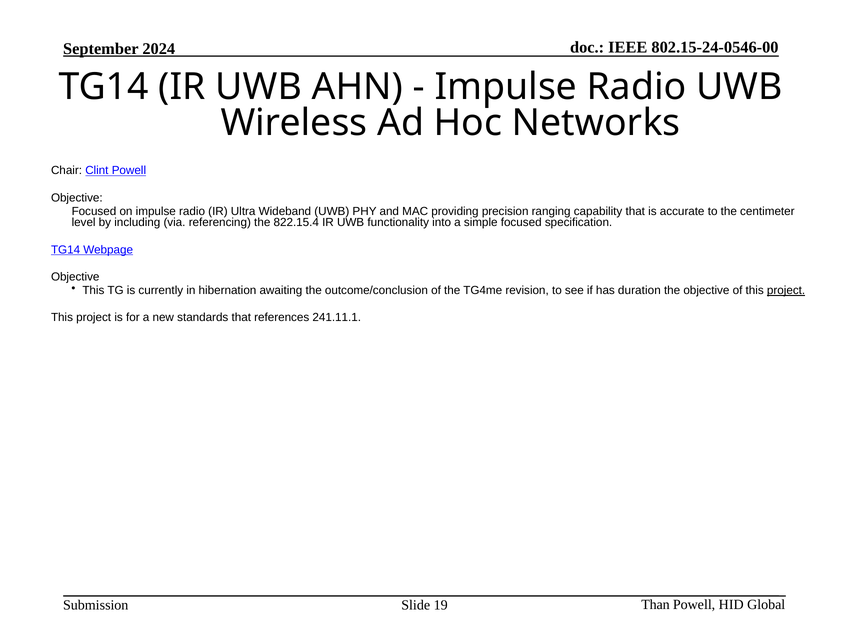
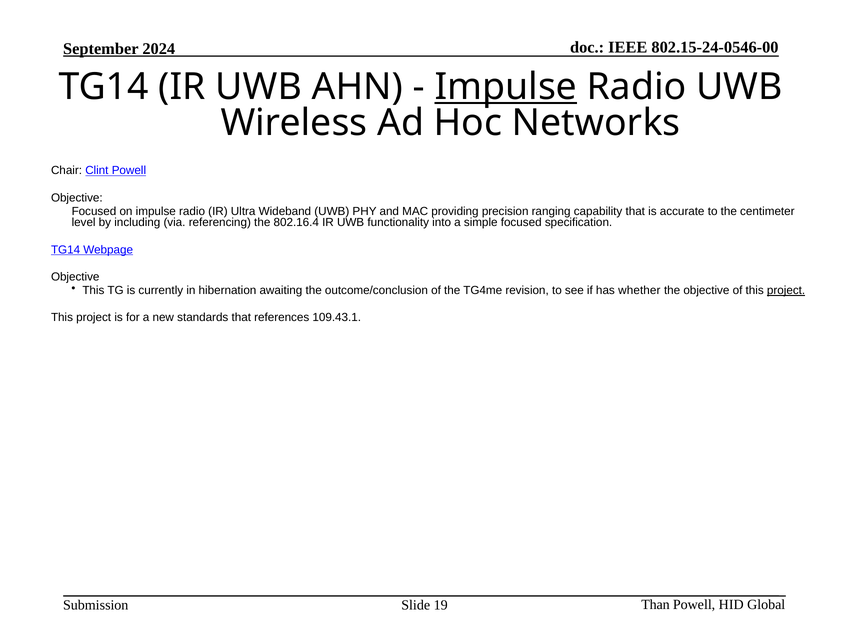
Impulse underline: none -> present (506, 87)
822.15.4: 822.15.4 -> 802.16.4 (296, 223)
duration: duration -> whether (639, 291)
241.11.1: 241.11.1 -> 109.43.1 (337, 318)
